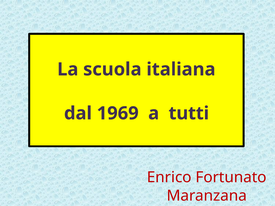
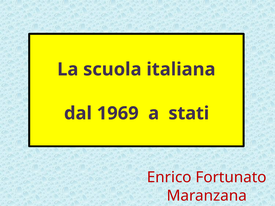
tutti: tutti -> stati (189, 113)
